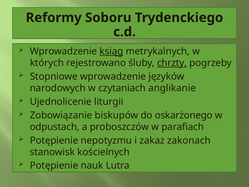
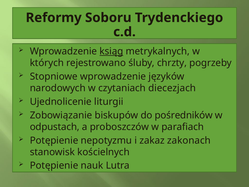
chrzty underline: present -> none (172, 63)
anglikanie: anglikanie -> diecezjach (172, 88)
oskarżonego: oskarżonego -> pośredników (184, 115)
